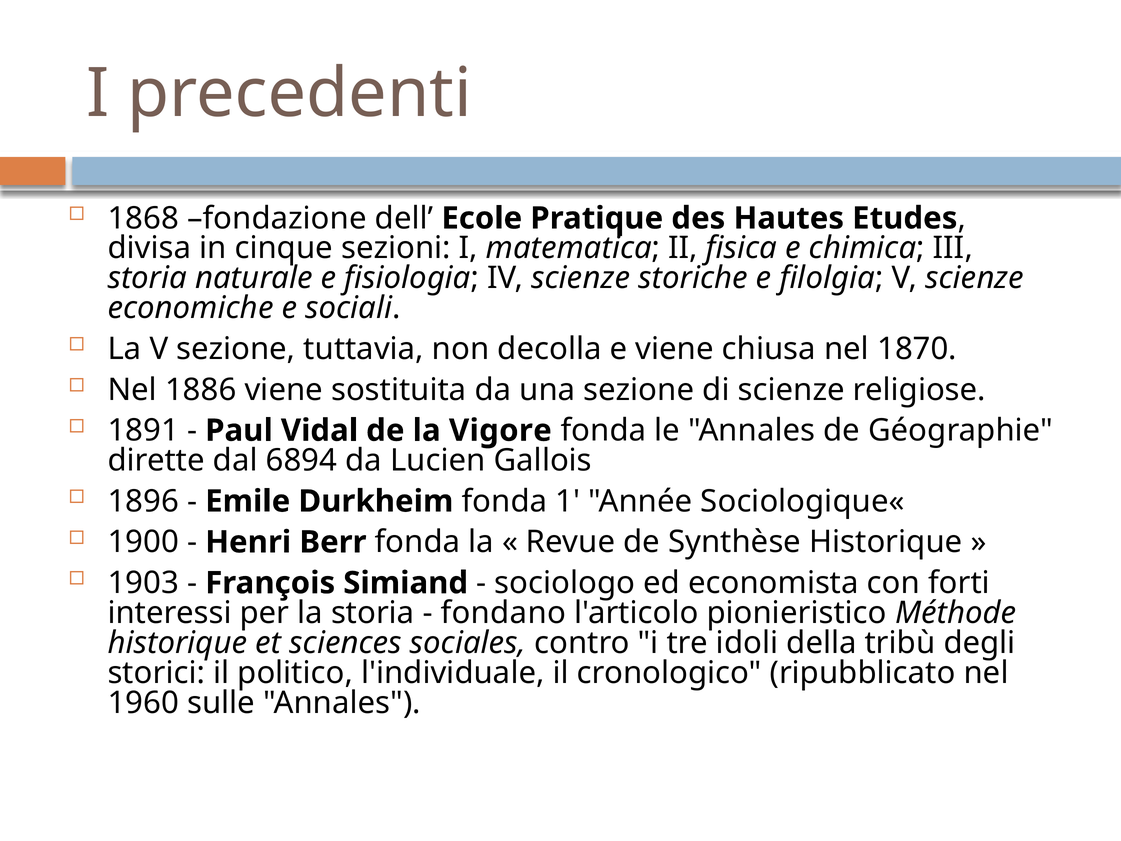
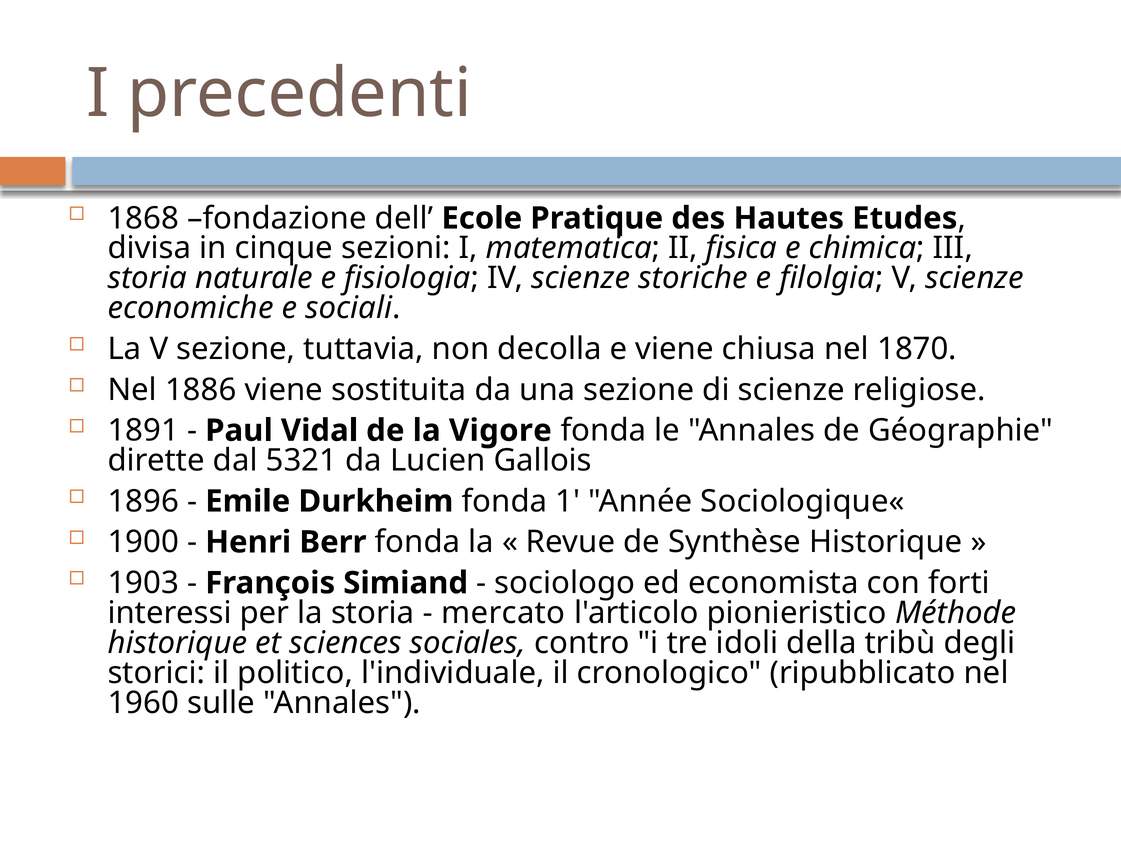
6894: 6894 -> 5321 (301, 460)
fondano: fondano -> mercato (503, 613)
